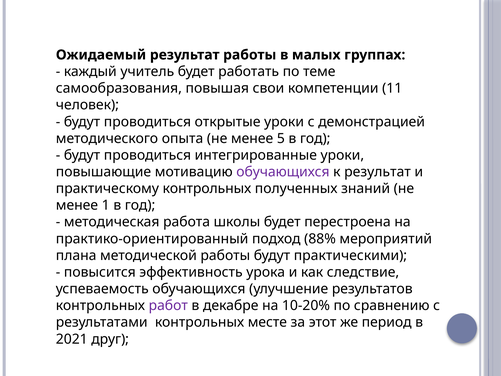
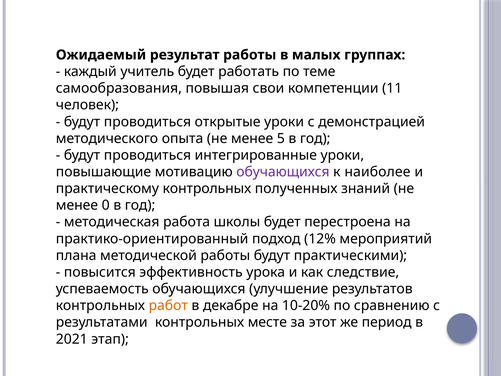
к результат: результат -> наиболее (377, 172)
1: 1 -> 0 (106, 205)
88%: 88% -> 12% (320, 239)
работ colour: purple -> orange (168, 305)
друг: друг -> этап (110, 339)
